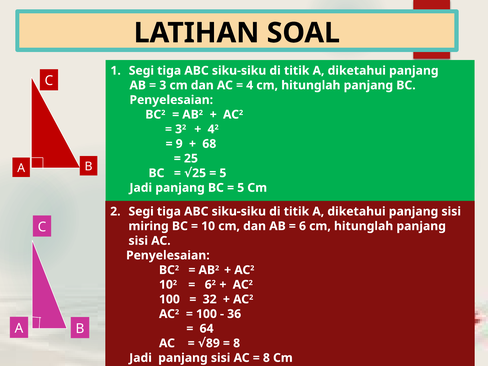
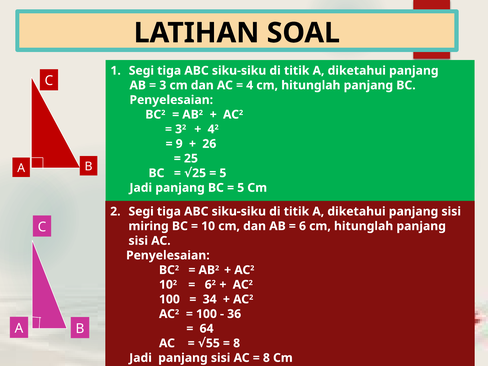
68: 68 -> 26 (209, 144)
32: 32 -> 34 (210, 299)
89: 89 -> 55 (213, 343)
